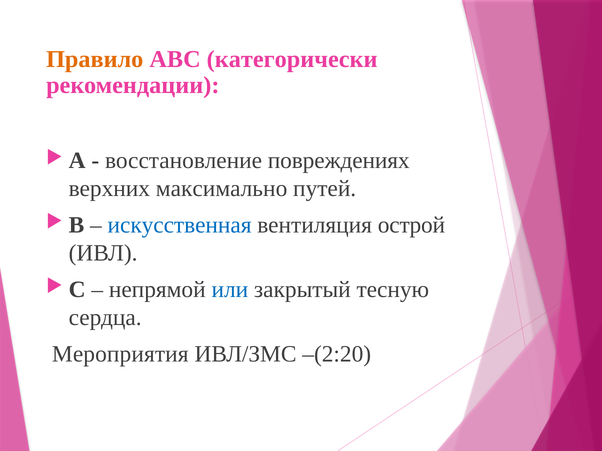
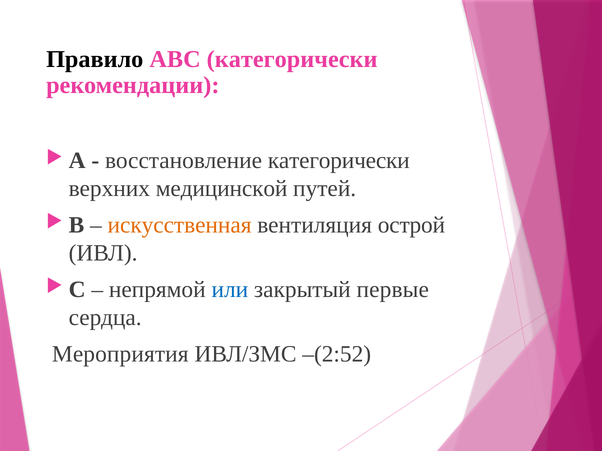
Правило colour: orange -> black (95, 59)
восстановление повреждениях: повреждениях -> категорически (339, 161)
максимально: максимально -> медицинской (222, 189)
искусственная colour: blue -> orange (180, 225)
тесную: тесную -> первые (393, 290)
–(2:20: –(2:20 -> –(2:52 (337, 354)
